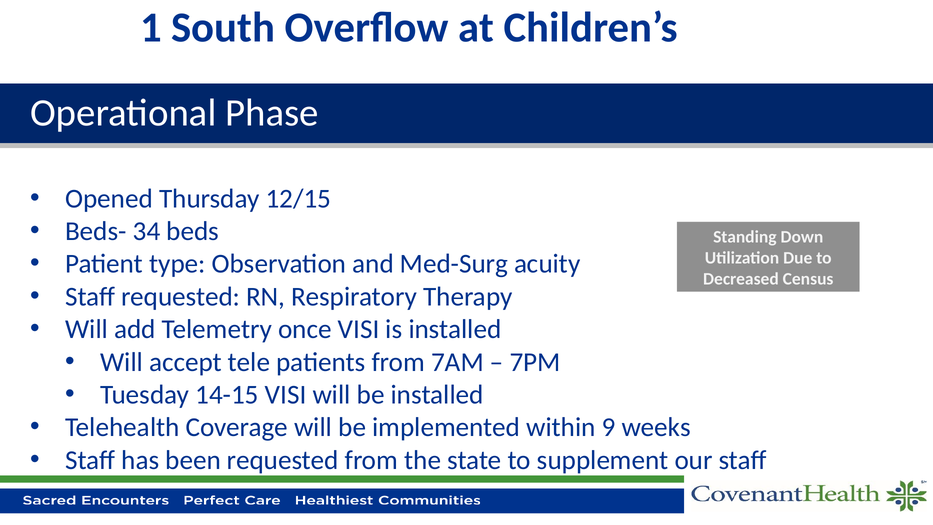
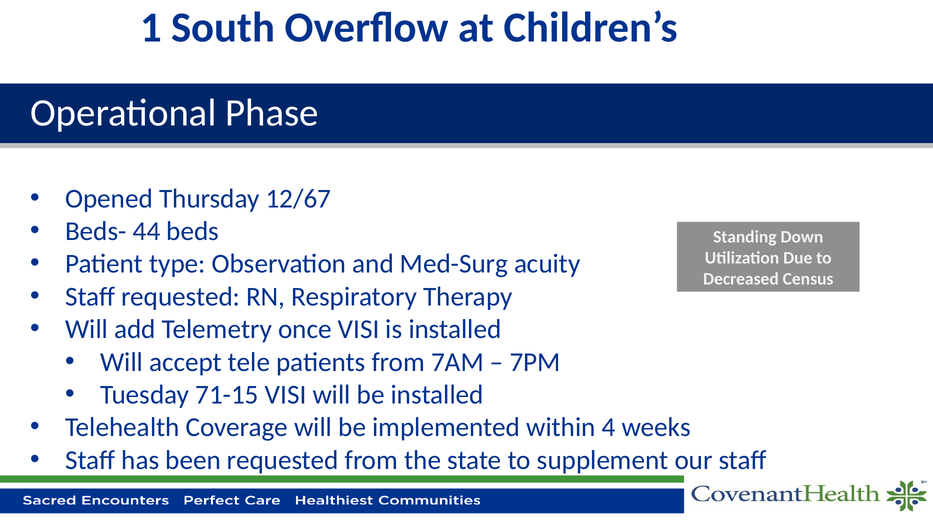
12/15: 12/15 -> 12/67 (298, 199)
34: 34 -> 44 (147, 231)
14-15: 14-15 -> 71-15 (227, 395)
9: 9 -> 4 (609, 427)
